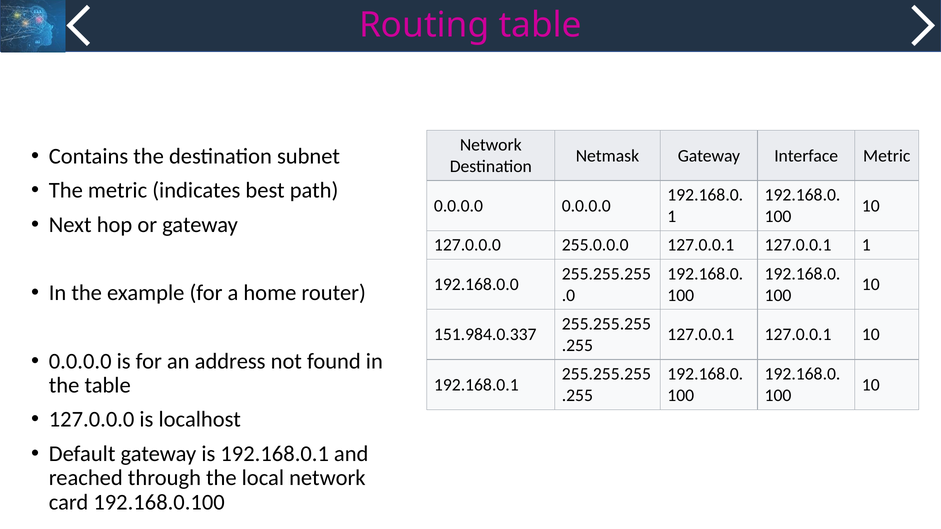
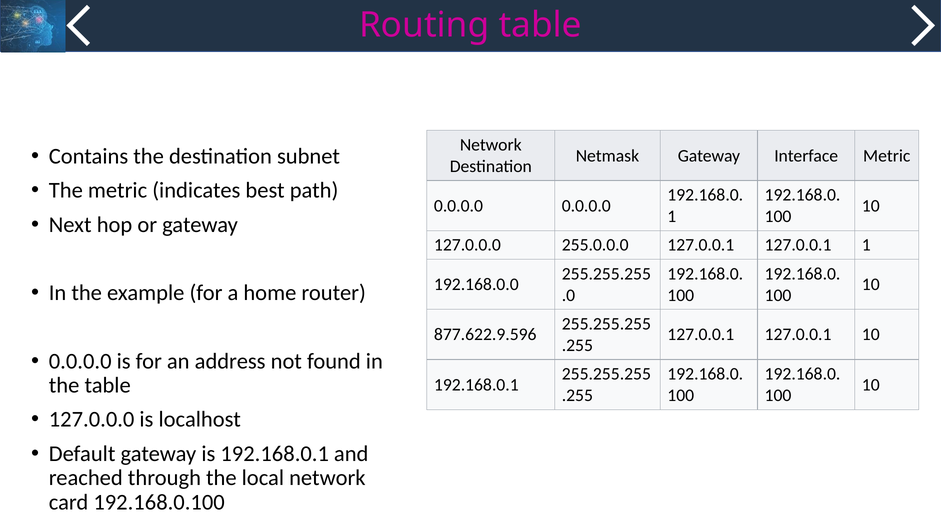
151.984.0.337: 151.984.0.337 -> 877.622.9.596 (485, 335)
